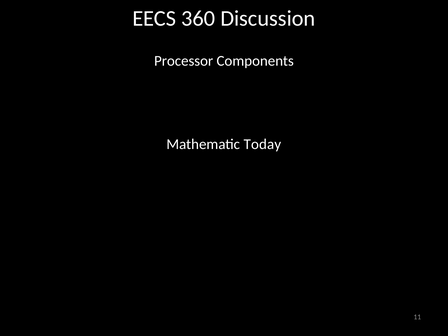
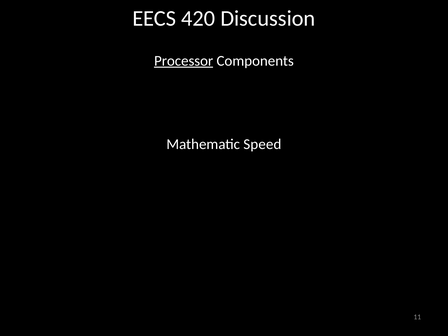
360: 360 -> 420 (198, 18)
Processor underline: none -> present (184, 61)
Today: Today -> Speed (262, 144)
